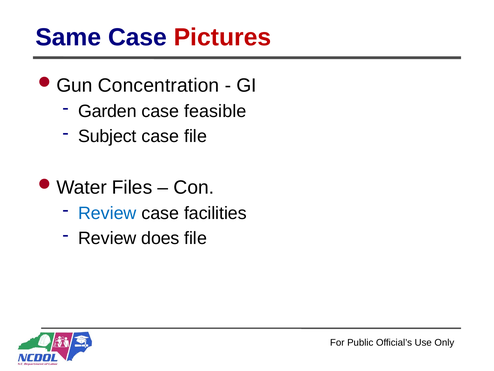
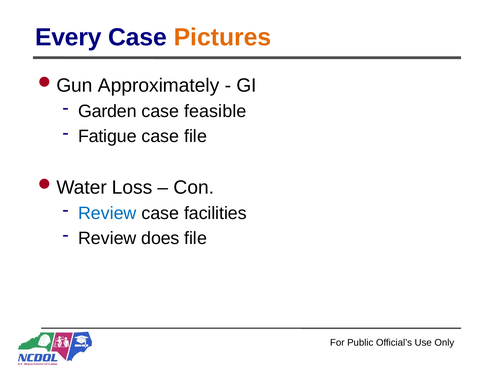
Same: Same -> Every (68, 37)
Pictures colour: red -> orange (223, 37)
Concentration: Concentration -> Approximately (159, 85)
Subject: Subject -> Fatigue (107, 136)
Files: Files -> Loss (132, 187)
